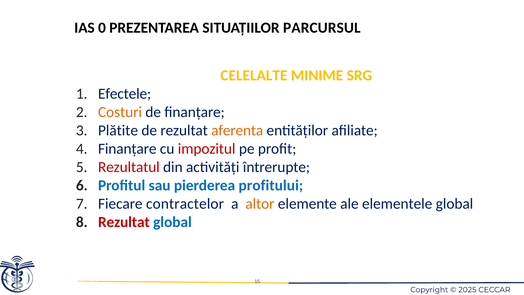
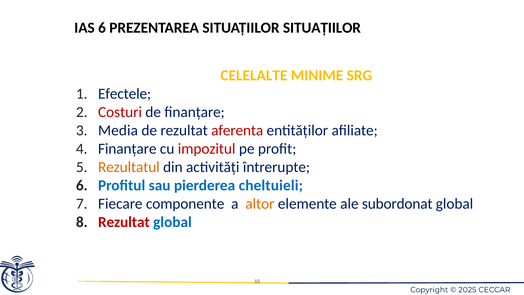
IAS 0: 0 -> 6 (102, 28)
SITUAȚIILOR PARCURSUL: PARCURSUL -> SITUAȚIILOR (322, 28)
Costuri colour: orange -> red (120, 112)
Plătite: Plătite -> Media (118, 130)
aferenta colour: orange -> red (237, 130)
Rezultatul colour: red -> orange (129, 167)
profitului: profitului -> cheltuieli (271, 185)
contractelor: contractelor -> componente (185, 204)
elementele: elementele -> subordonat (397, 204)
